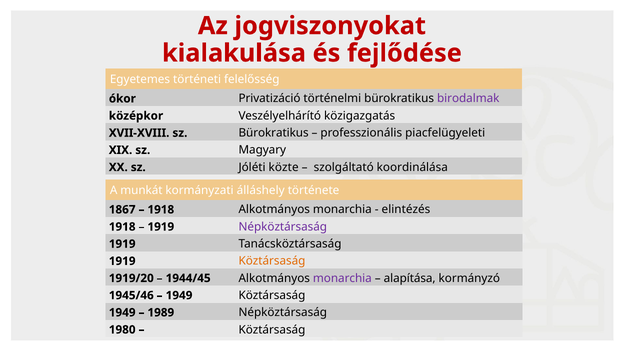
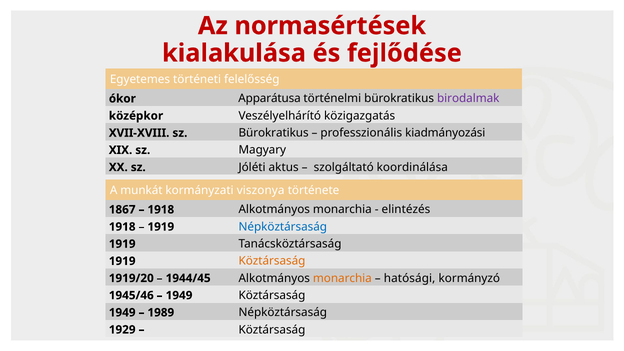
jogviszonyokat: jogviszonyokat -> normasértések (330, 26)
Privatizáció: Privatizáció -> Apparátusa (270, 99)
piacfelügyeleti: piacfelügyeleti -> kiadmányozási (445, 133)
közte: közte -> aktus (284, 167)
álláshely: álláshely -> viszonya (261, 190)
Népköztársaság colour: purple -> blue (283, 227)
monarchia colour: purple -> orange (342, 278)
alapítása: alapítása -> hatósági (410, 278)
1980: 1980 -> 1929 (122, 330)
